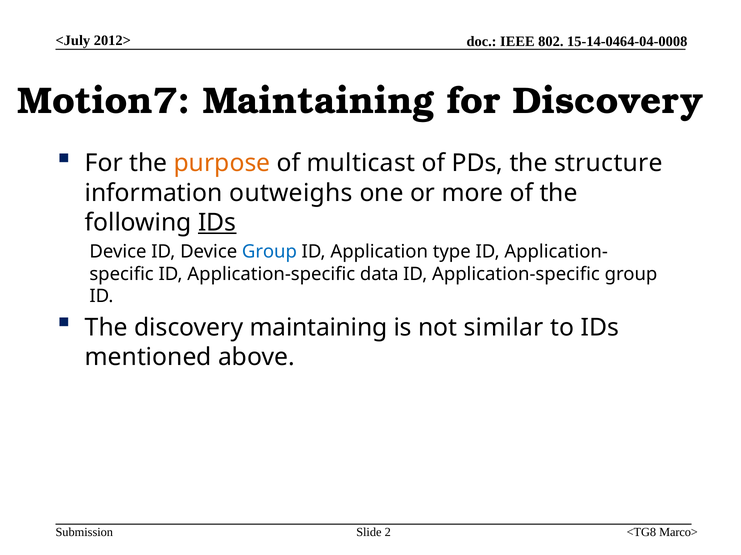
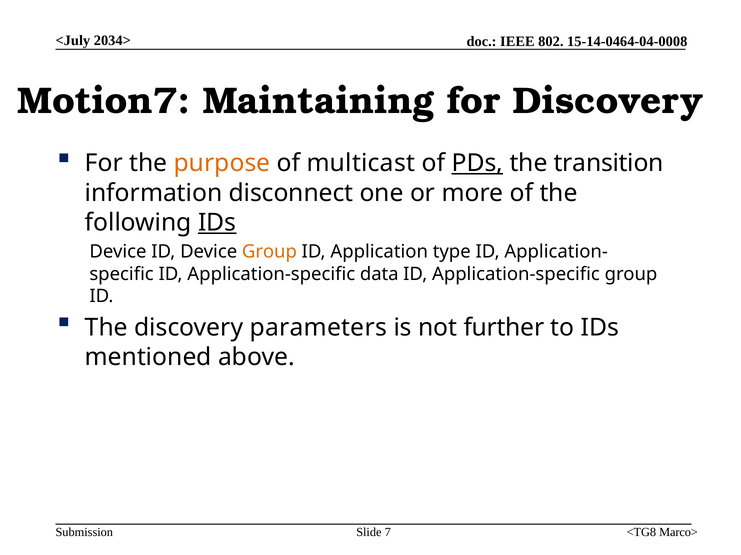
2012>: 2012> -> 2034> (112, 40)
PDs underline: none -> present (477, 164)
structure: structure -> transition (609, 164)
outweighs: outweighs -> disconnect (291, 193)
Group colour: blue -> orange (269, 252)
discovery maintaining: maintaining -> parameters (318, 328)
similar: similar -> further (504, 328)
2: 2 -> 7 (388, 533)
